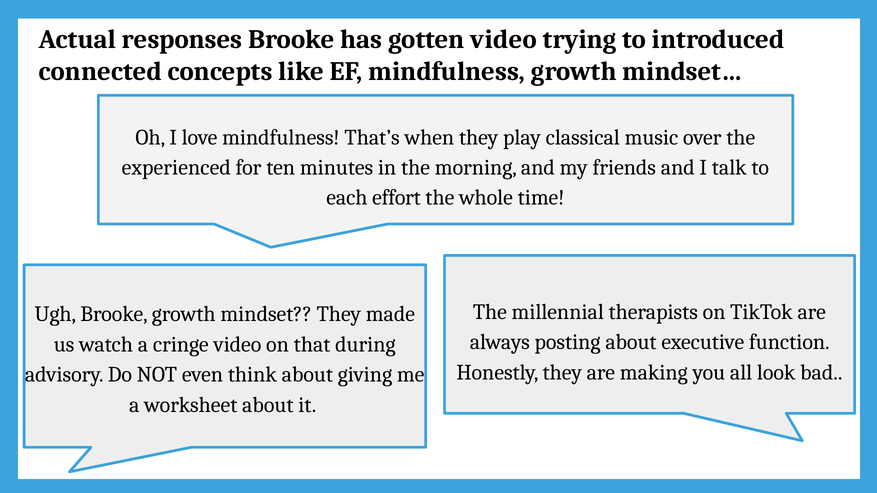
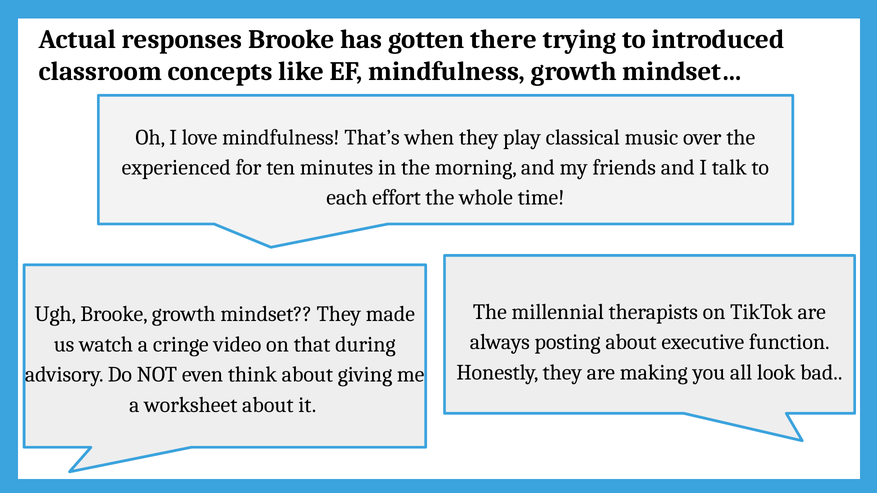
gotten video: video -> there (504, 39)
connected: connected -> classroom (100, 72)
